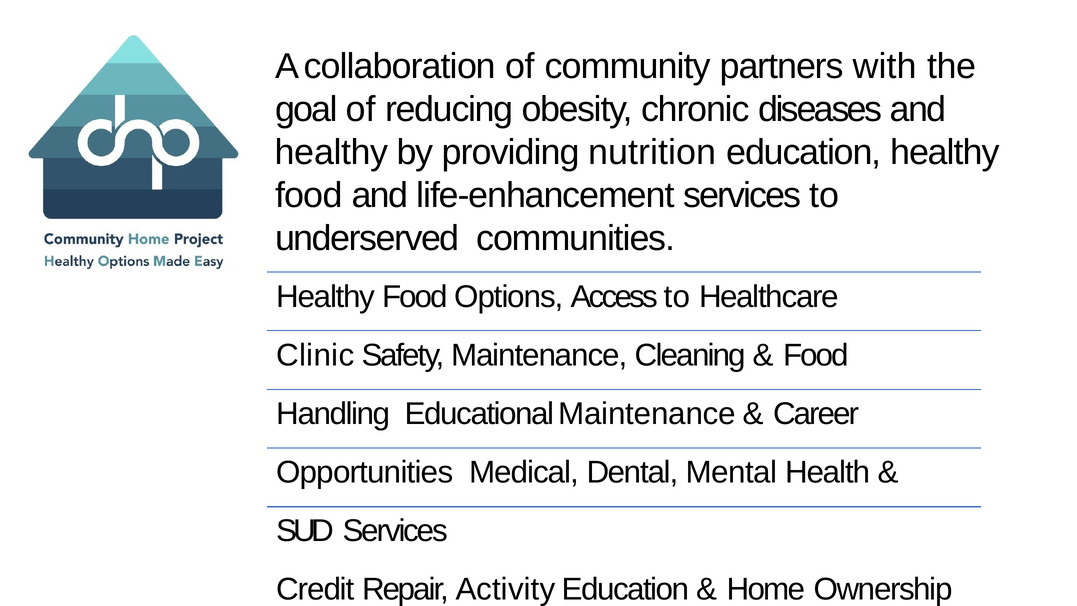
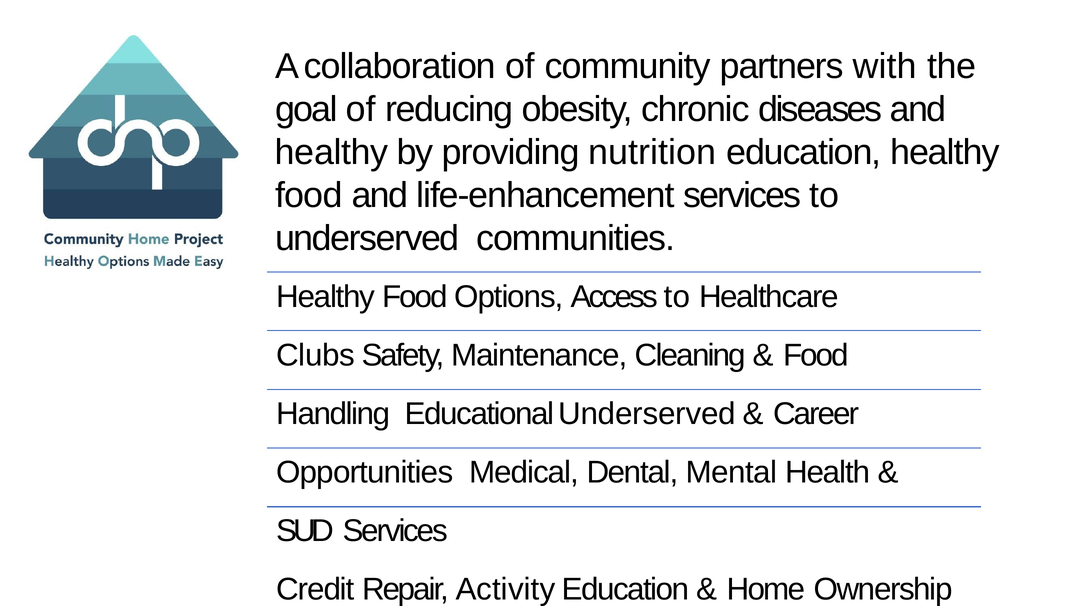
Clinic: Clinic -> Clubs (316, 355)
Educational Maintenance: Maintenance -> Underserved (647, 414)
